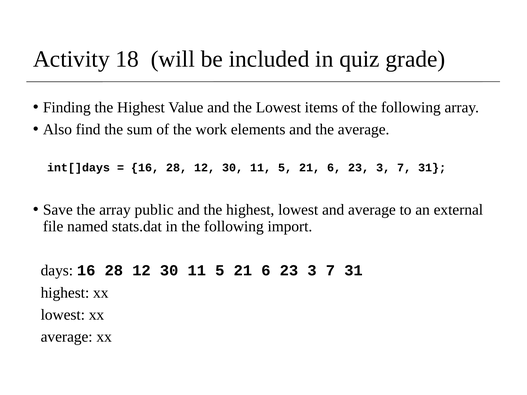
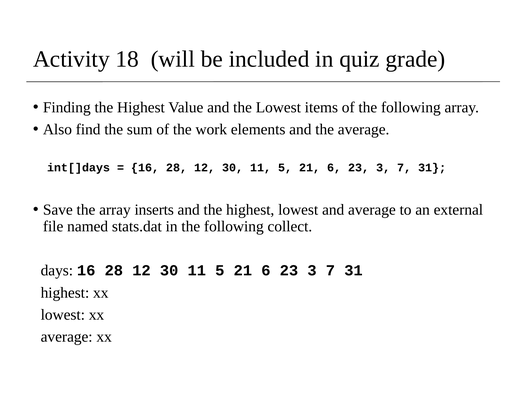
public: public -> inserts (154, 210)
import: import -> collect (290, 227)
